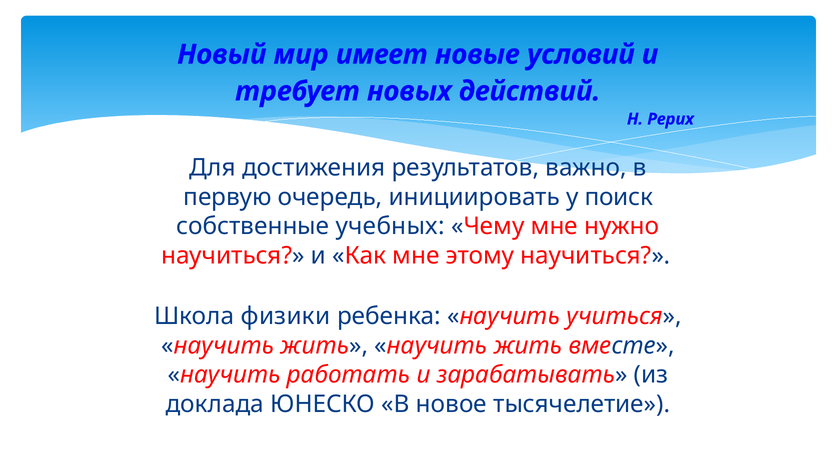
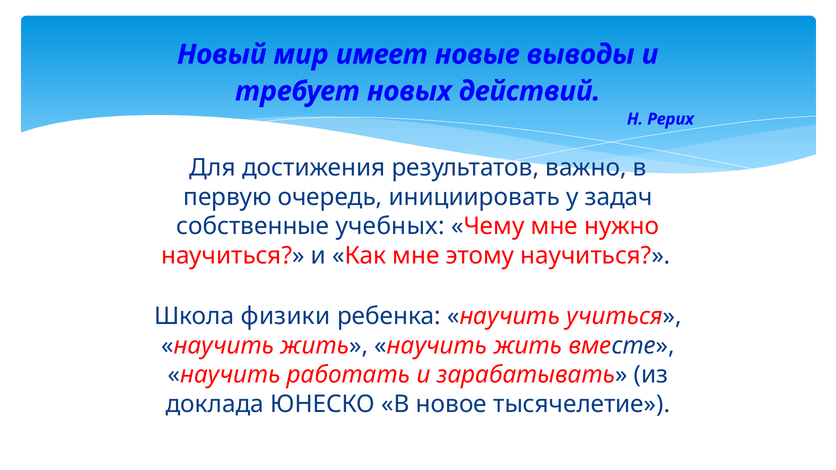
условий: условий -> выводы (581, 55)
поиск: поиск -> задач (619, 197)
